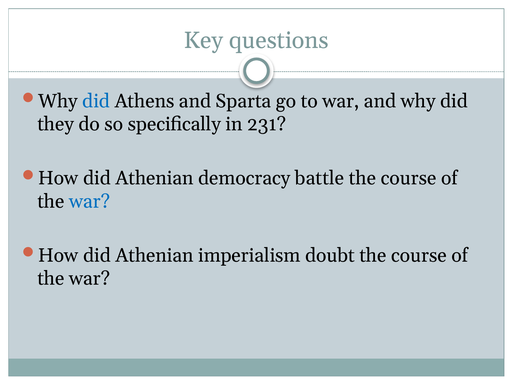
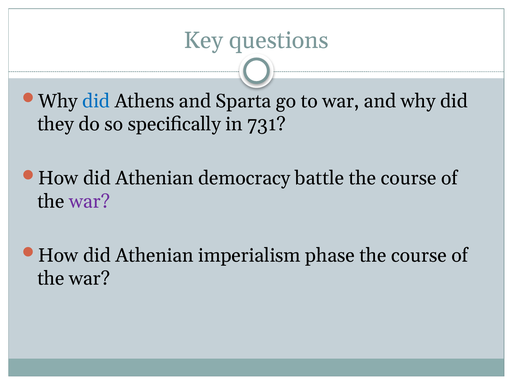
231: 231 -> 731 (267, 124)
war colour: blue -> purple (90, 201)
doubt: doubt -> phase (330, 255)
